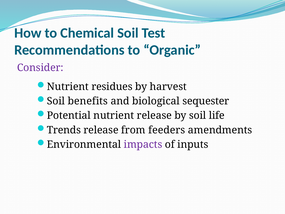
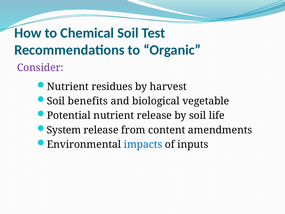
sequester: sequester -> vegetable (206, 101)
Trends: Trends -> System (64, 130)
feeders: feeders -> content (167, 130)
impacts colour: purple -> blue (143, 144)
